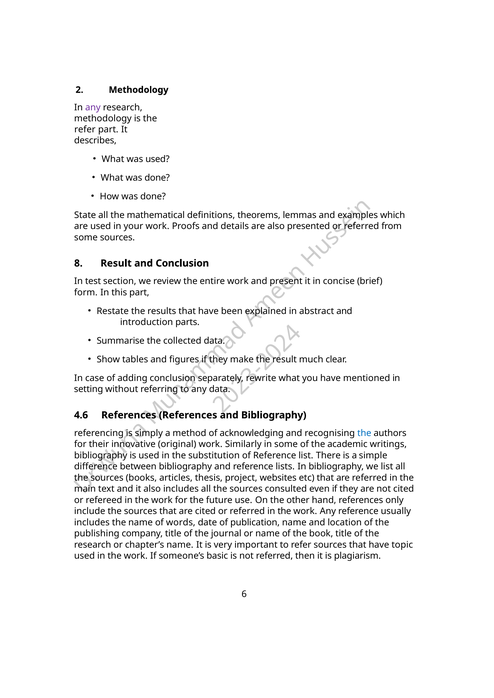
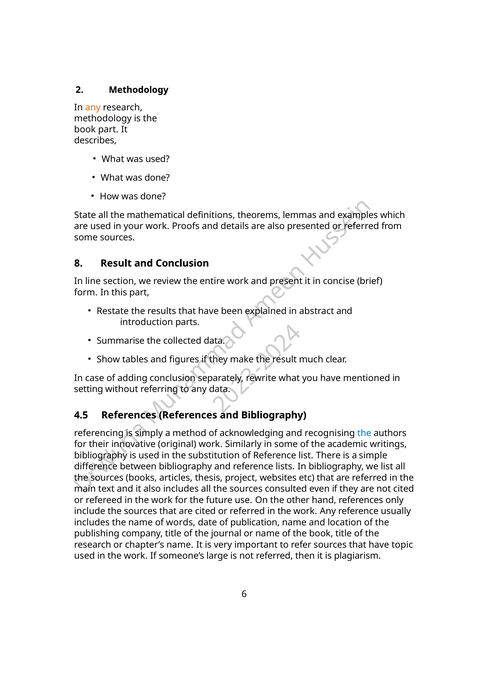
any colour: purple -> orange (93, 108)
refer: refer -> book (85, 130)
test: test -> line (93, 282)
4.6: 4.6 -> 4.5 (81, 416)
basic: basic -> large (217, 557)
